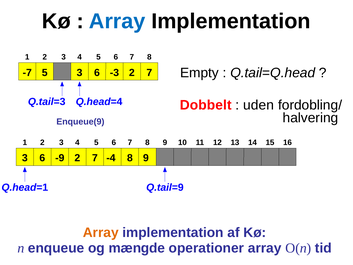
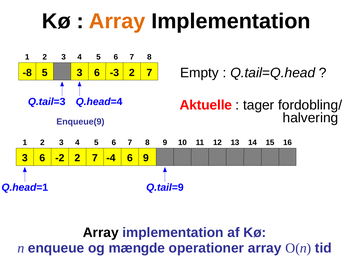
Array colour: blue -> orange (117, 21)
-7: -7 -> -8 (27, 73)
Dobbelt: Dobbelt -> Aktuelle (206, 105)
uden: uden -> tager (259, 105)
-9: -9 -> -2 (60, 158)
-4 8: 8 -> 6 (130, 158)
Array colour: orange -> black (101, 232)
